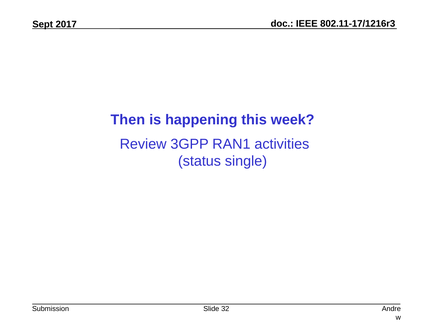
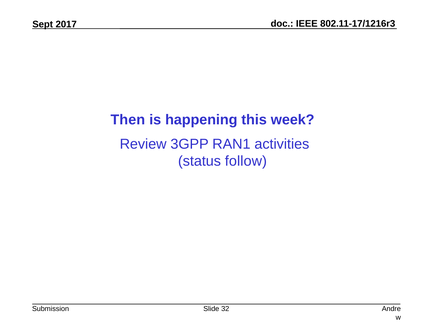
single: single -> follow (246, 161)
